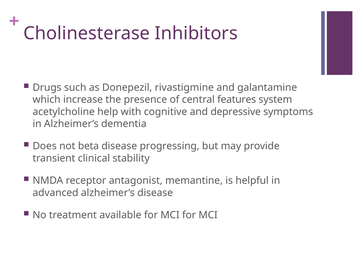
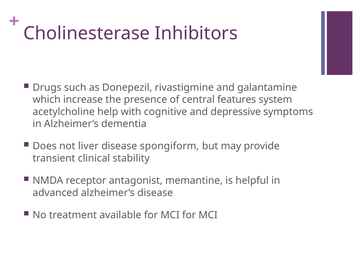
beta: beta -> liver (88, 146)
progressing: progressing -> spongiform (170, 146)
